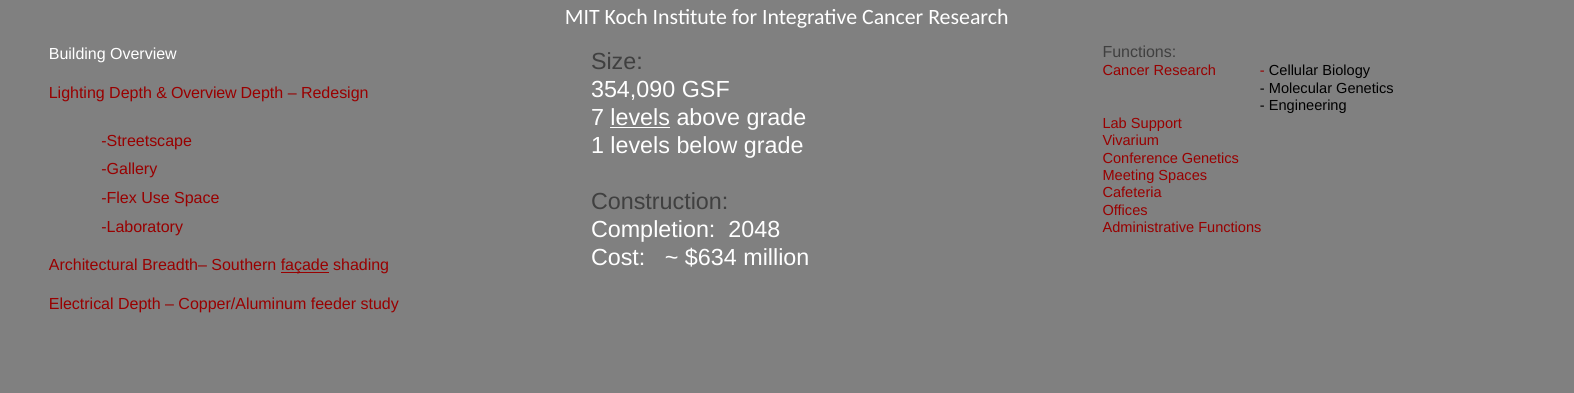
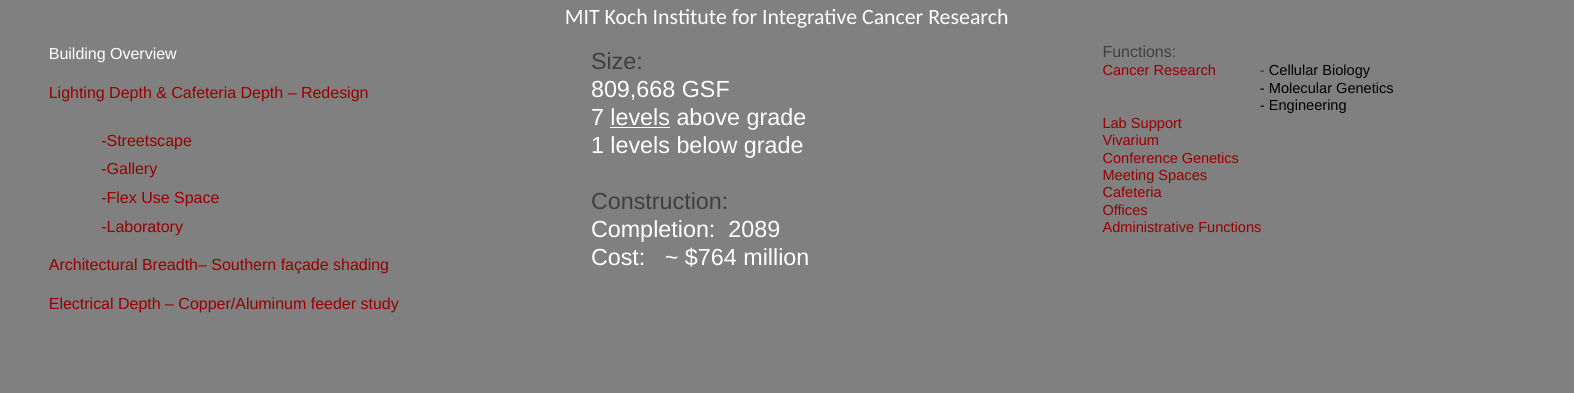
354,090: 354,090 -> 809,668 (633, 90)
Overview: Overview -> Cafeteria (204, 93)
2048: 2048 -> 2089 (754, 230)
$634: $634 -> $764 (711, 258)
façade underline: present -> none (305, 266)
